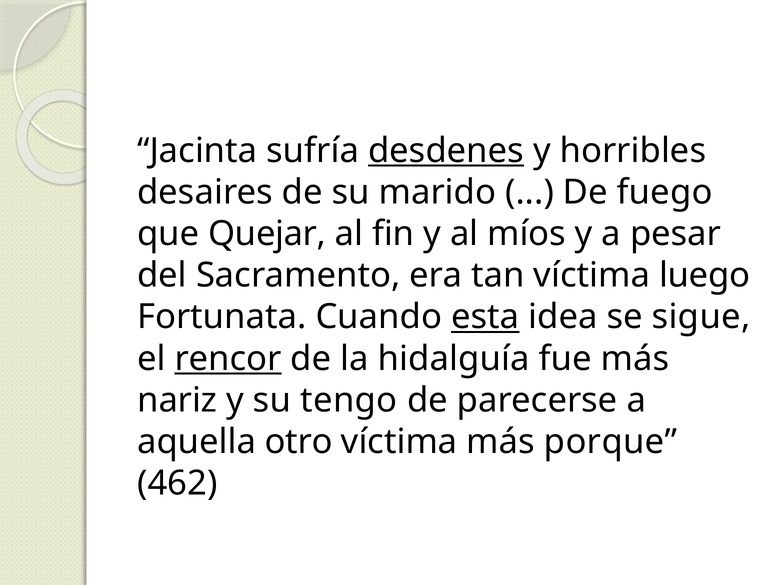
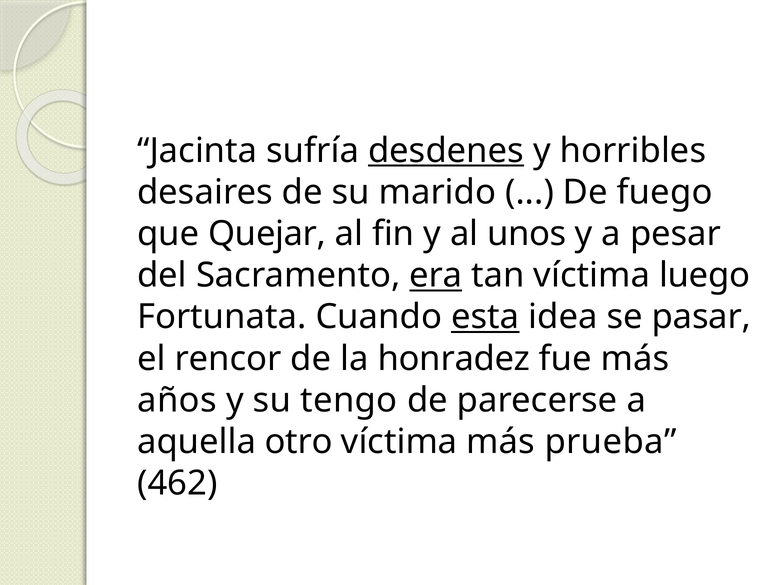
míos: míos -> unos (527, 234)
era underline: none -> present (436, 275)
sigue: sigue -> pasar (701, 317)
rencor underline: present -> none (228, 359)
hidalguía: hidalguía -> honradez (454, 359)
nariz: nariz -> años (177, 400)
porque: porque -> prueba (611, 442)
